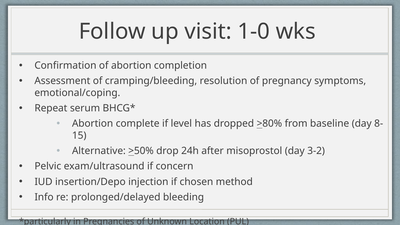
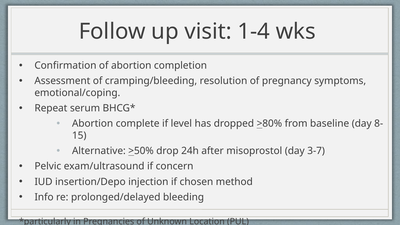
1-0: 1-0 -> 1-4 (254, 32)
3-2: 3-2 -> 3-7 (316, 151)
